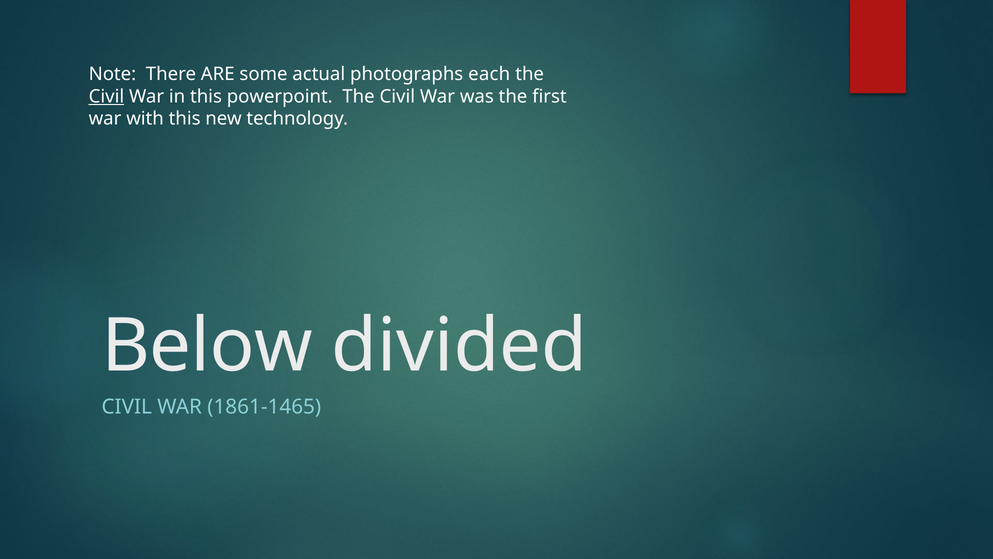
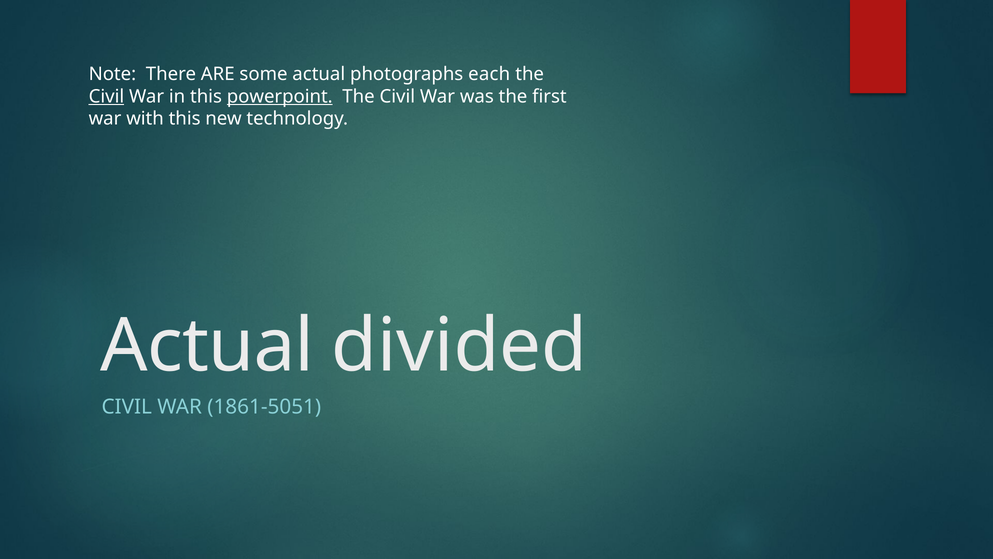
powerpoint underline: none -> present (280, 96)
Below: Below -> Actual (207, 346)
1861-1465: 1861-1465 -> 1861-5051 (264, 407)
